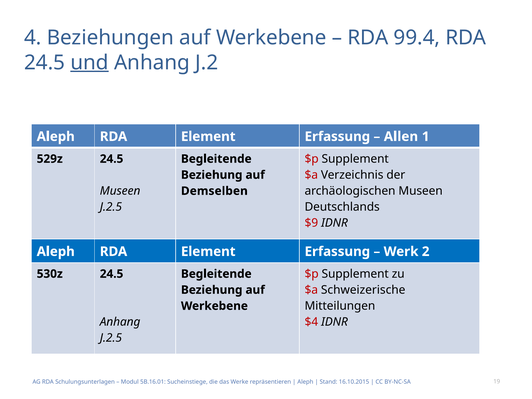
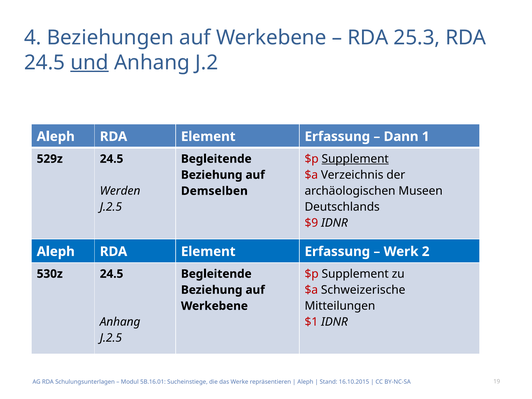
99.4: 99.4 -> 25.3 (417, 38)
Allen: Allen -> Dann (401, 137)
Supplement underline: none -> present (355, 159)
Museen: Museen -> Werden (120, 191)
$4: $4 -> $1 (311, 322)
